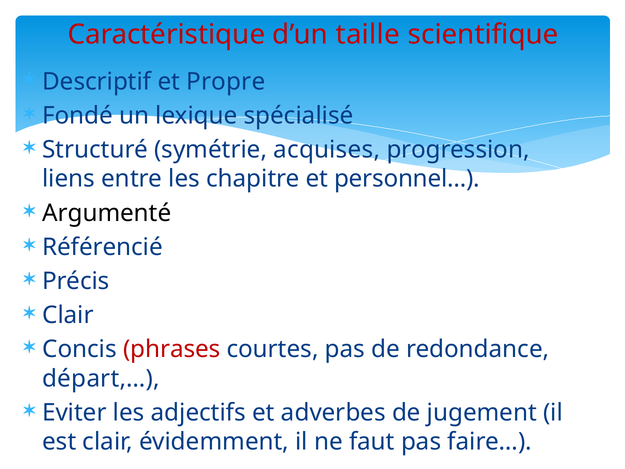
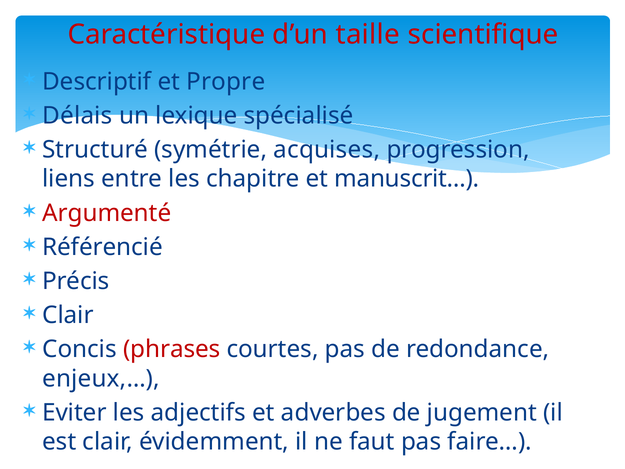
Fondé: Fondé -> Délais (77, 116)
personnel…: personnel… -> manuscrit… (407, 179)
Argumenté colour: black -> red (107, 213)
départ,…: départ,… -> enjeux,… (101, 378)
